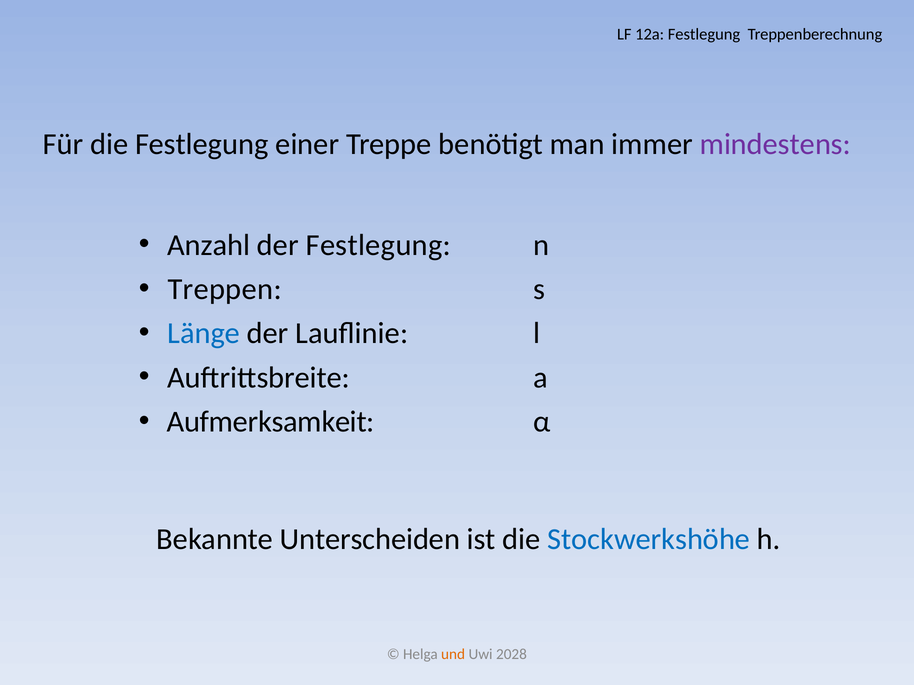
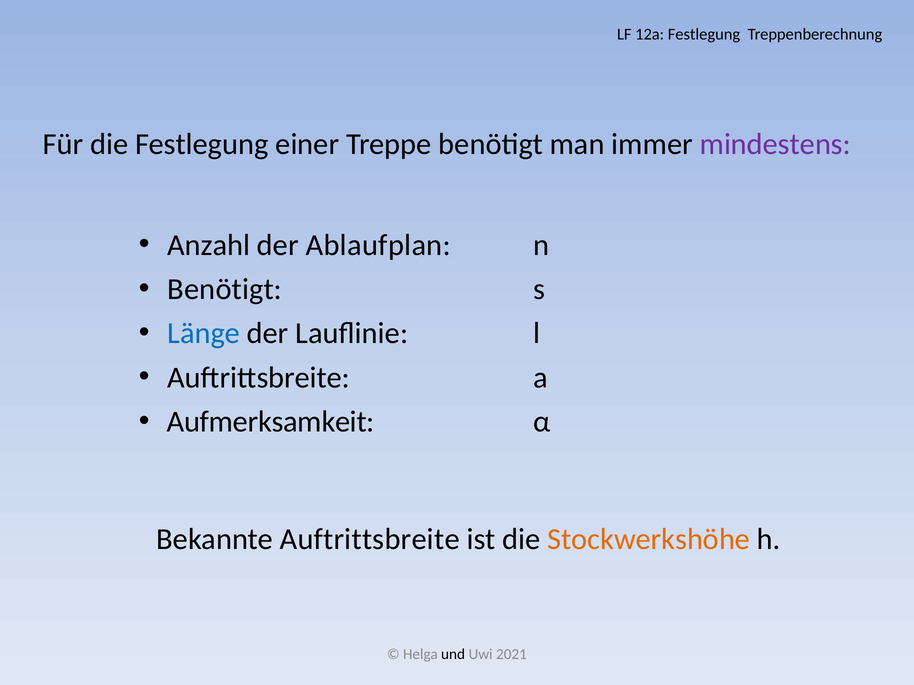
der Festlegung: Festlegung -> Ablaufplan (378, 245)
Treppen: Treppen -> Benötigt (225, 289)
Bekannte Unterscheiden: Unterscheiden -> Auftrittsbreite (370, 540)
Stockwerkshöhe colour: blue -> orange (649, 540)
und colour: orange -> black (453, 654)
2028: 2028 -> 2021 (511, 654)
